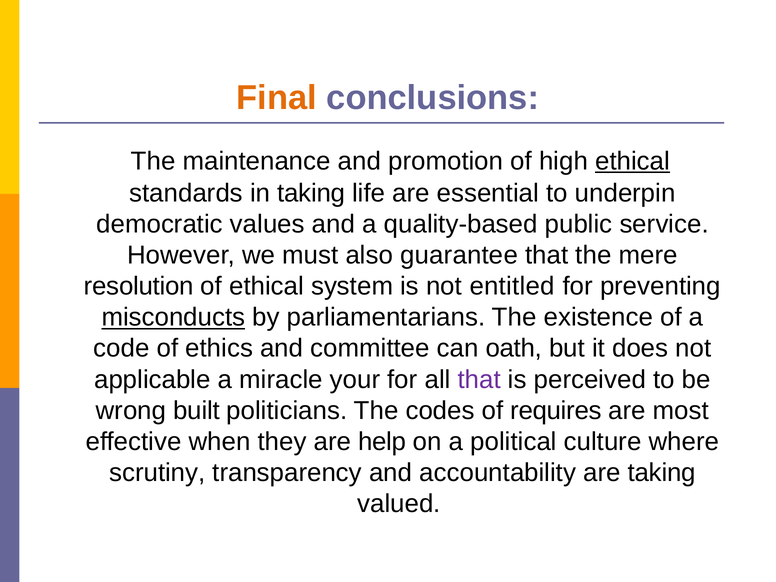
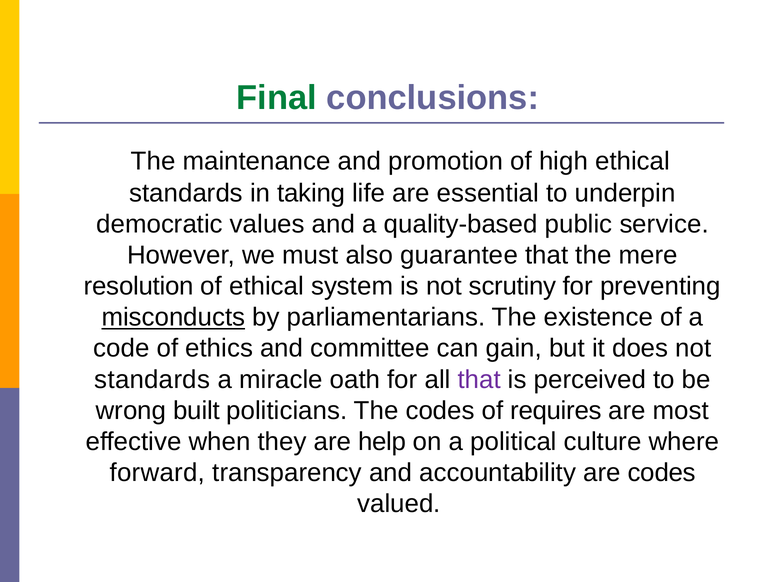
Final colour: orange -> green (277, 98)
ethical underline: present -> none (632, 161)
entitled: entitled -> scrutiny (512, 286)
oath: oath -> gain (514, 348)
applicable: applicable -> standards (152, 379)
your: your -> oath (355, 379)
scrutiny: scrutiny -> forward (157, 473)
are taking: taking -> codes (662, 473)
